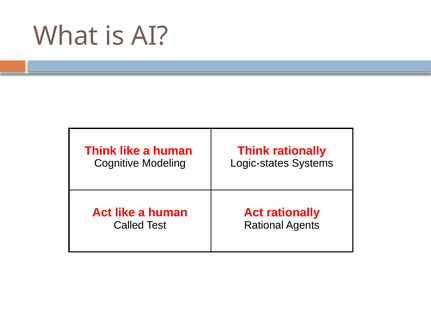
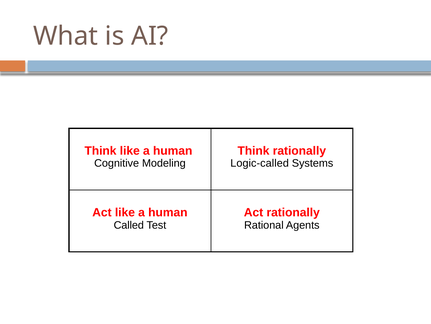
Logic-states: Logic-states -> Logic-called (260, 163)
